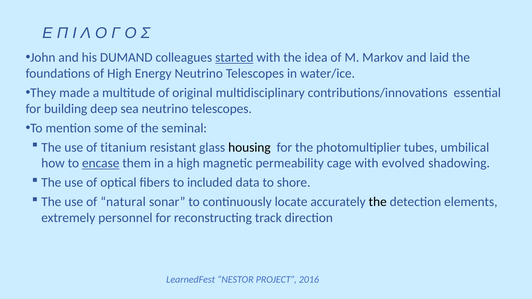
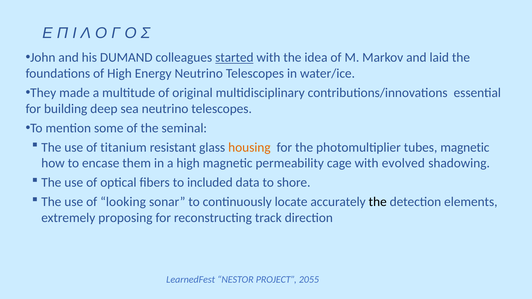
housing colour: black -> orange (249, 147)
tubes umbilical: umbilical -> magnetic (465, 147)
encase underline: present -> none (101, 163)
natural: natural -> looking (123, 202)
personnel: personnel -> proposing (125, 218)
2016: 2016 -> 2055 (309, 280)
